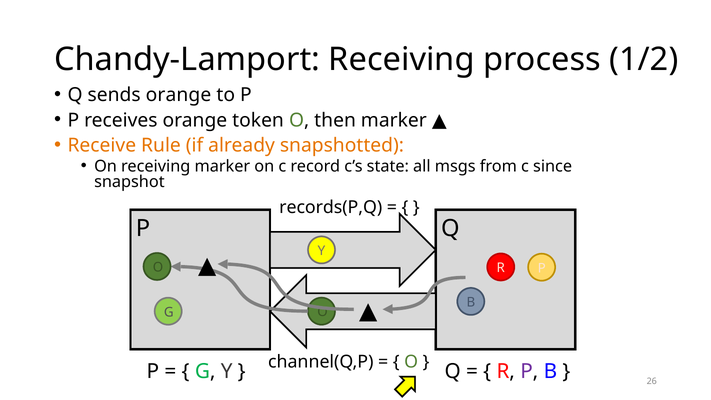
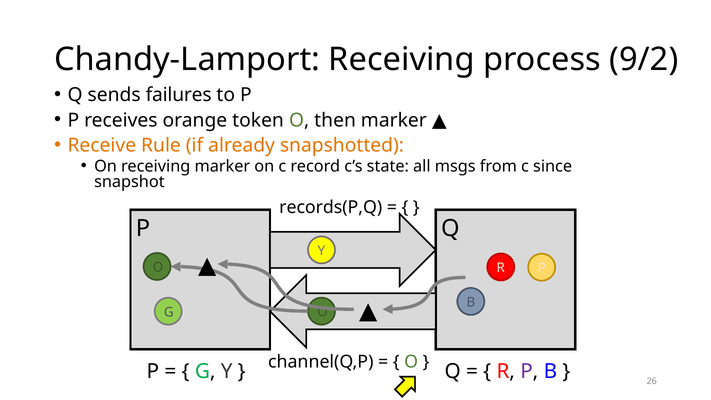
1/2: 1/2 -> 9/2 (644, 60)
sends orange: orange -> failures (179, 95)
